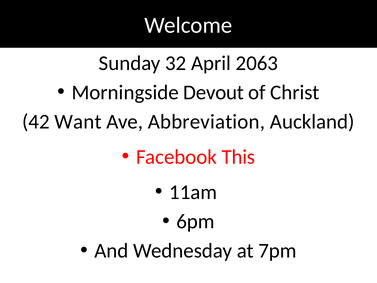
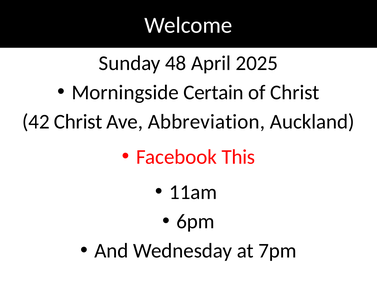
32: 32 -> 48 (176, 63)
2063: 2063 -> 2025 (257, 63)
Devout: Devout -> Certain (214, 92)
42 Want: Want -> Christ (78, 122)
